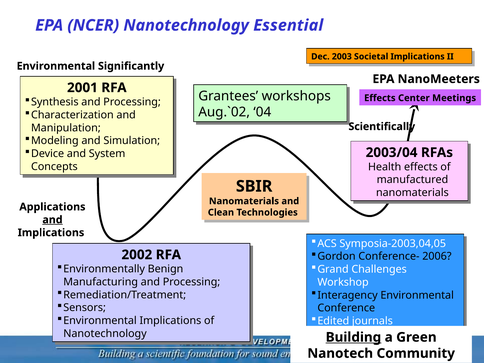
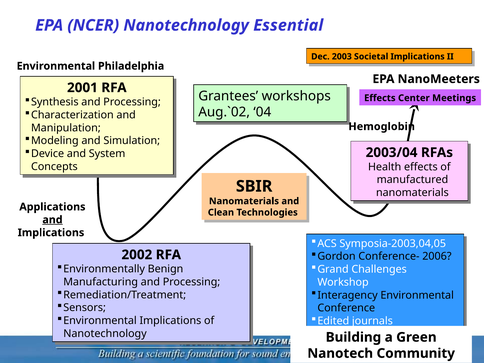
Significantly: Significantly -> Philadelphia (131, 66)
Scientifically: Scientifically -> Hemoglobin (382, 127)
Building underline: present -> none (353, 337)
